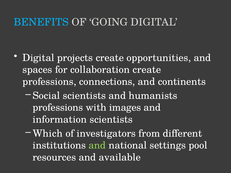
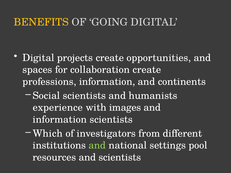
BENEFITS colour: light blue -> yellow (41, 22)
professions connections: connections -> information (107, 82)
professions: professions -> experience (58, 108)
and available: available -> scientists (120, 157)
